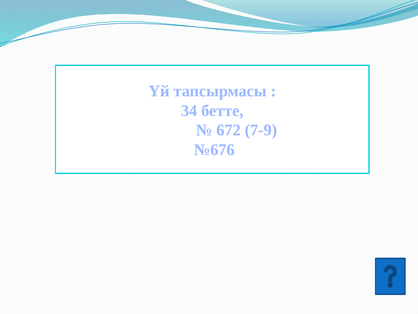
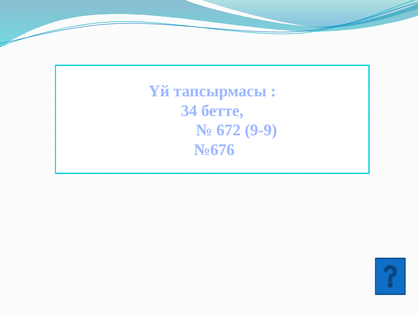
7-9: 7-9 -> 9-9 (261, 130)
